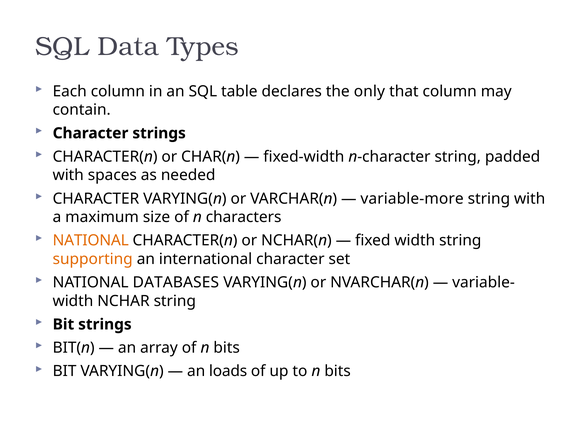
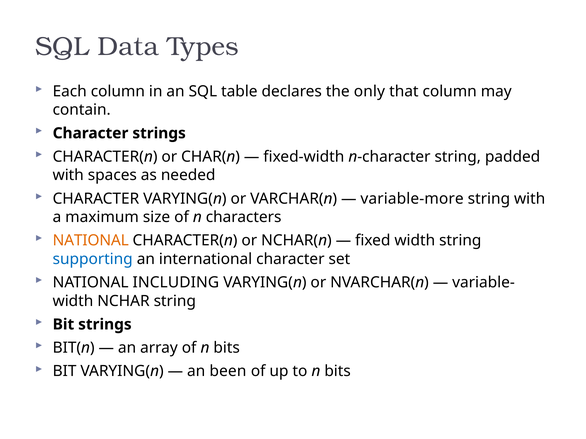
supporting colour: orange -> blue (93, 259)
DATABASES: DATABASES -> INCLUDING (176, 283)
loads: loads -> been (228, 372)
